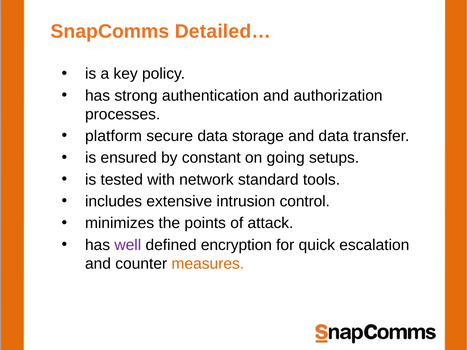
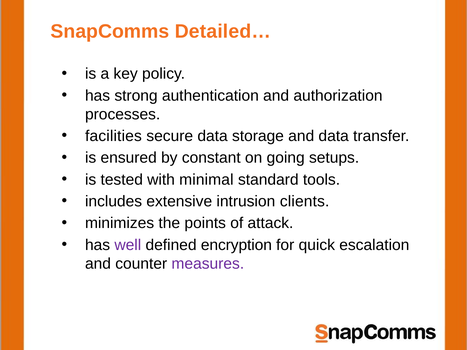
platform: platform -> facilities (113, 136)
network: network -> minimal (206, 180)
control: control -> clients (305, 202)
measures colour: orange -> purple (208, 264)
